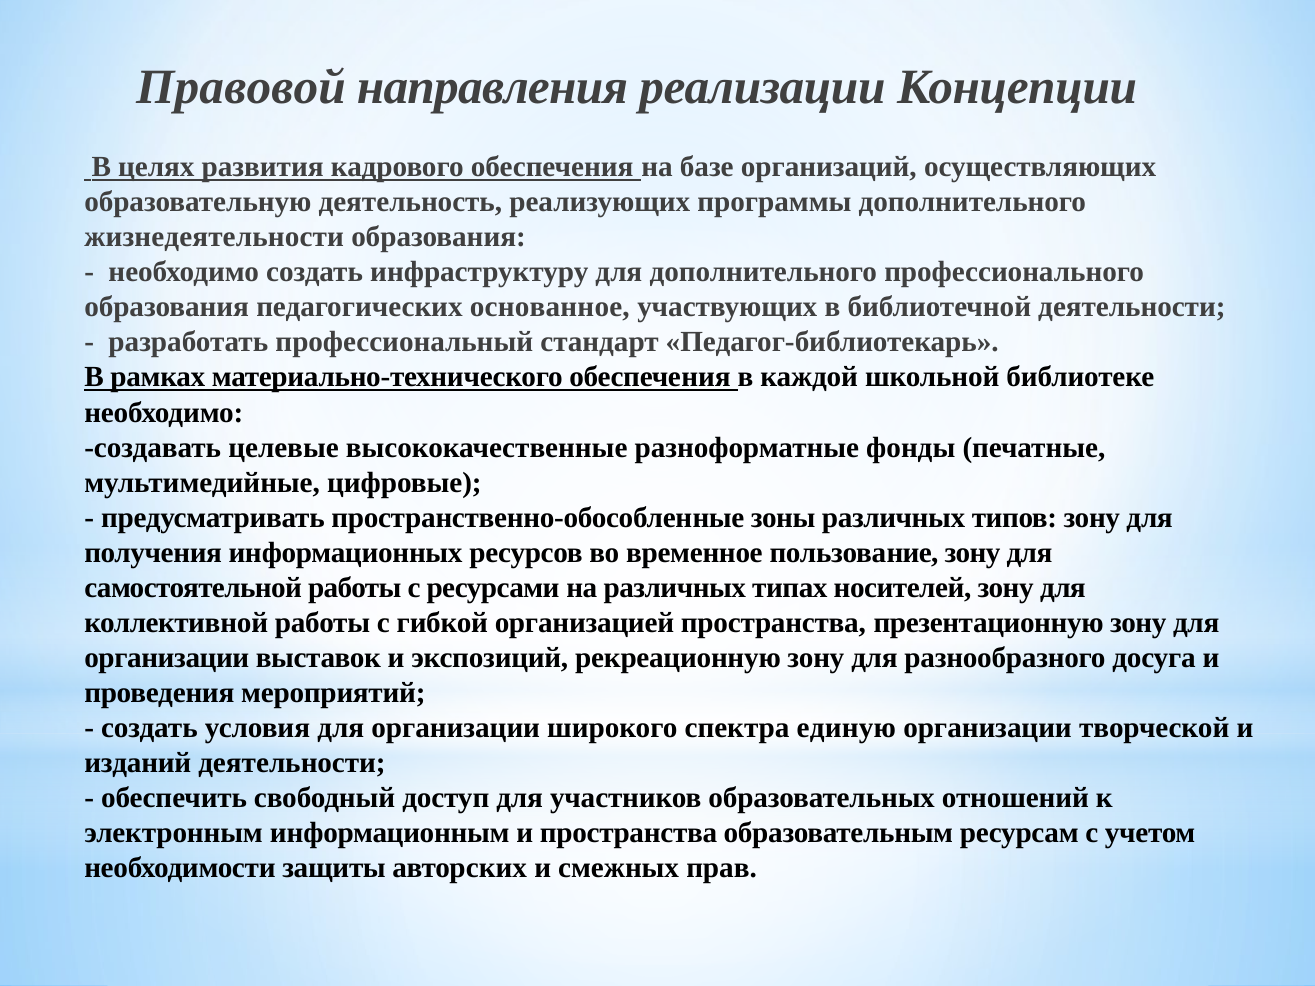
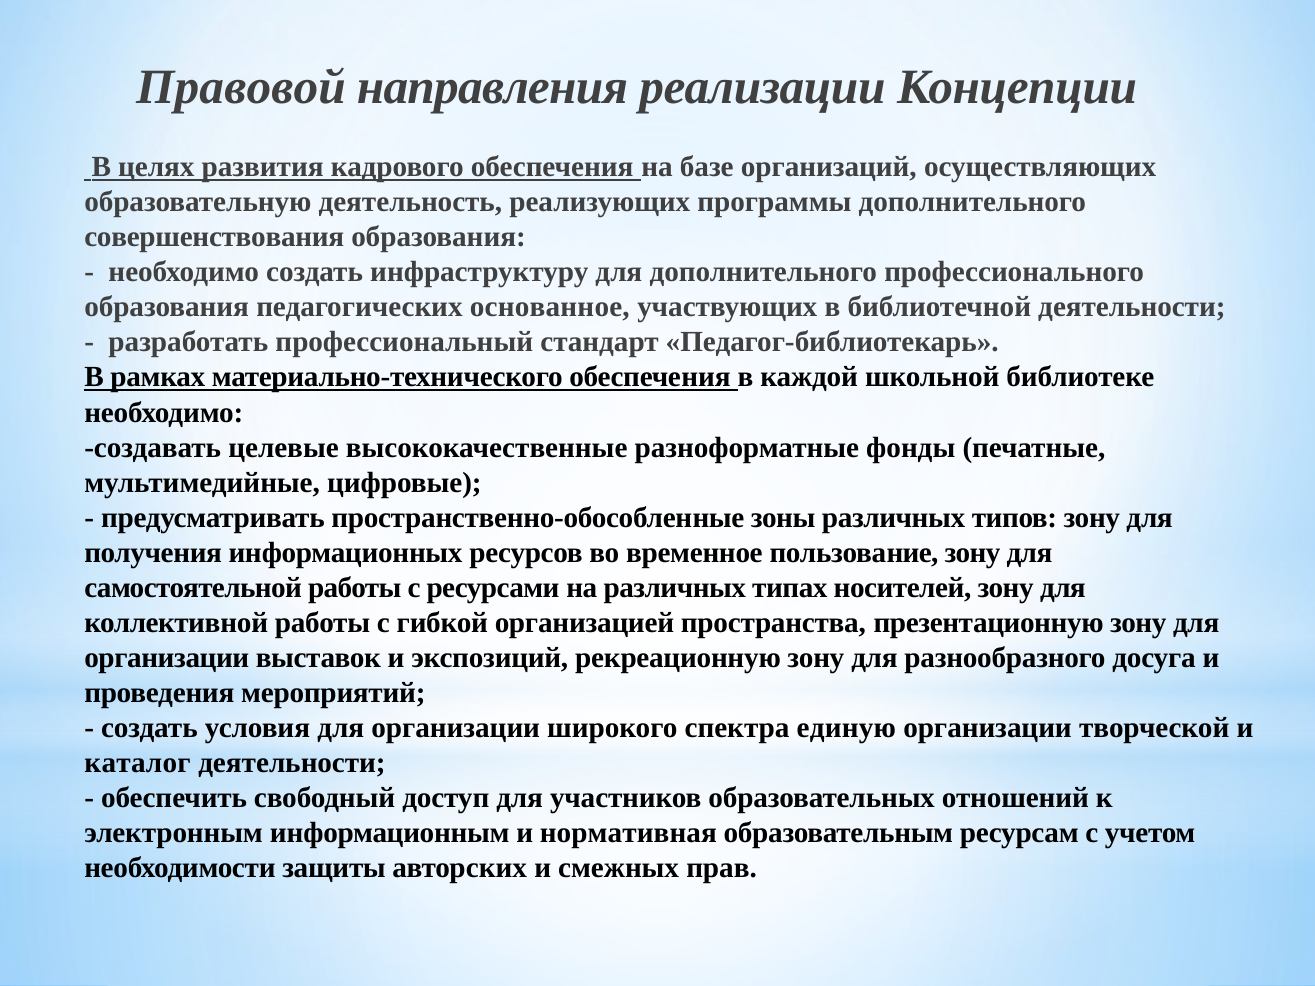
жизнедеятельности: жизнедеятельности -> совершенствования (214, 237)
изданий: изданий -> каталог (138, 763)
и пространства: пространства -> нормативная (628, 833)
